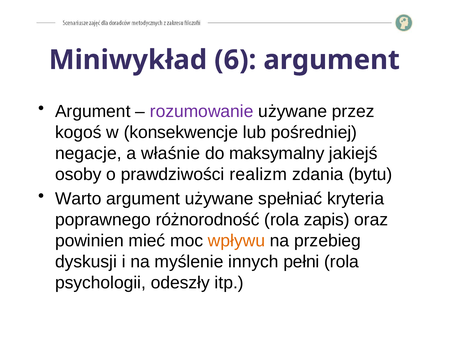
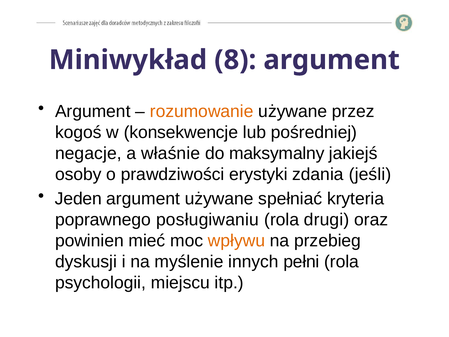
6: 6 -> 8 (235, 60)
rozumowanie colour: purple -> orange (202, 111)
realizm: realizm -> erystyki (258, 174)
bytu: bytu -> jeśli (370, 174)
Warto: Warto -> Jeden (78, 199)
różnorodność: różnorodność -> posługiwaniu (207, 220)
zapis: zapis -> drugi (327, 220)
odeszły: odeszły -> miejscu (180, 282)
